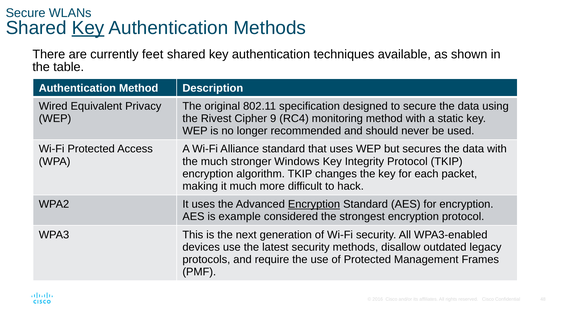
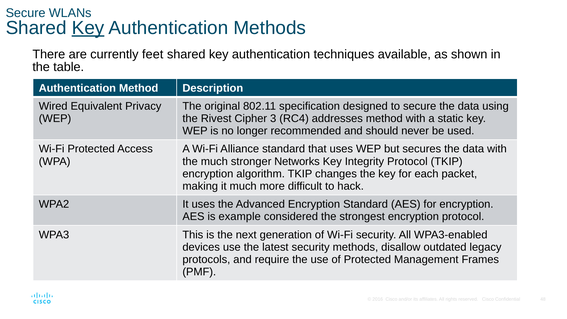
9: 9 -> 3 (273, 118)
monitoring: monitoring -> addresses (337, 118)
Windows: Windows -> Networks (297, 161)
Encryption underline: present -> none (314, 204)
